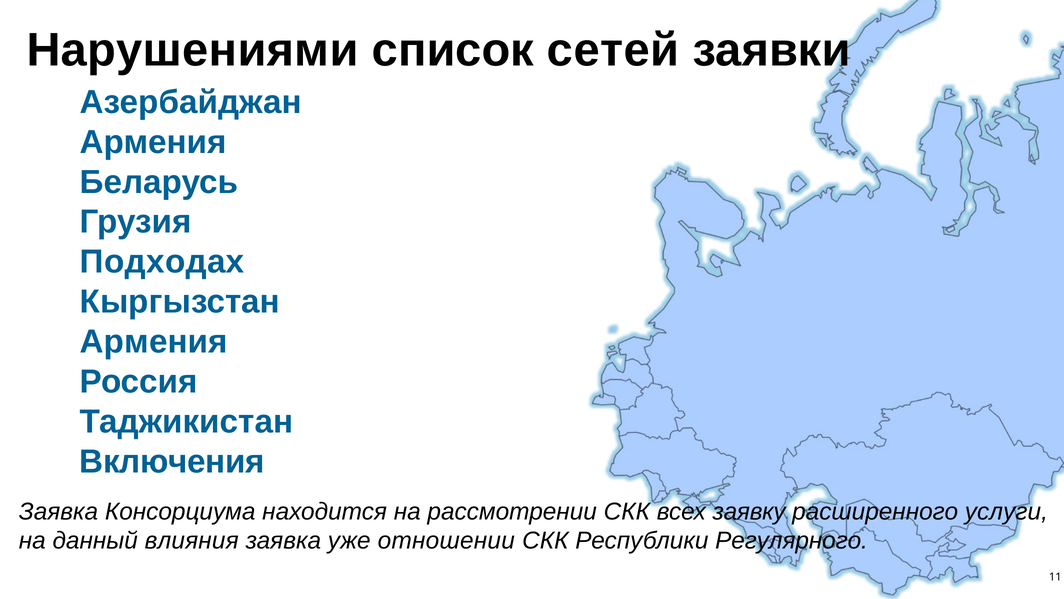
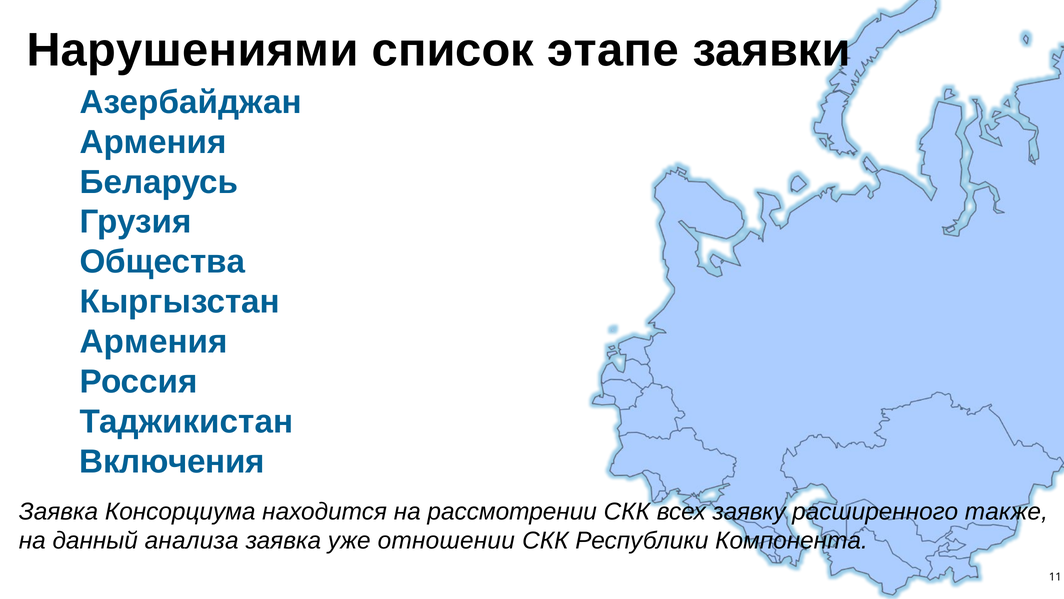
сетей: сетей -> этапе (613, 50)
Подходах: Подходах -> Общества (162, 262)
услуги: услуги -> также (1006, 511)
влияния: влияния -> анализа (192, 540)
Регулярного: Регулярного -> Компонента (791, 540)
